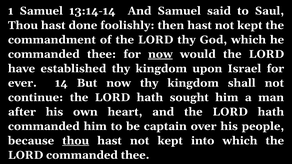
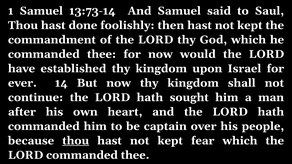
13:14-14: 13:14-14 -> 13:73-14 (92, 11)
now underline: present -> none (160, 54)
into: into -> fear (203, 141)
